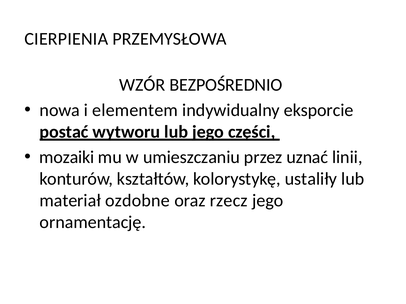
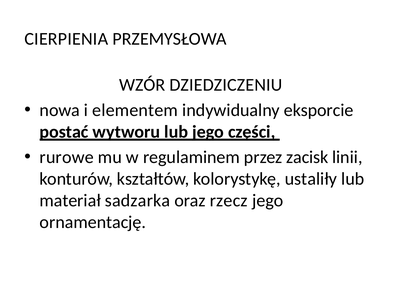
BEZPOŚREDNIO: BEZPOŚREDNIO -> DZIEDZICZENIU (226, 85)
mozaiki: mozaiki -> rurowe (67, 157)
umieszczaniu: umieszczaniu -> regulaminem (191, 157)
uznać: uznać -> zacisk (307, 157)
ozdobne: ozdobne -> sadzarka (138, 201)
